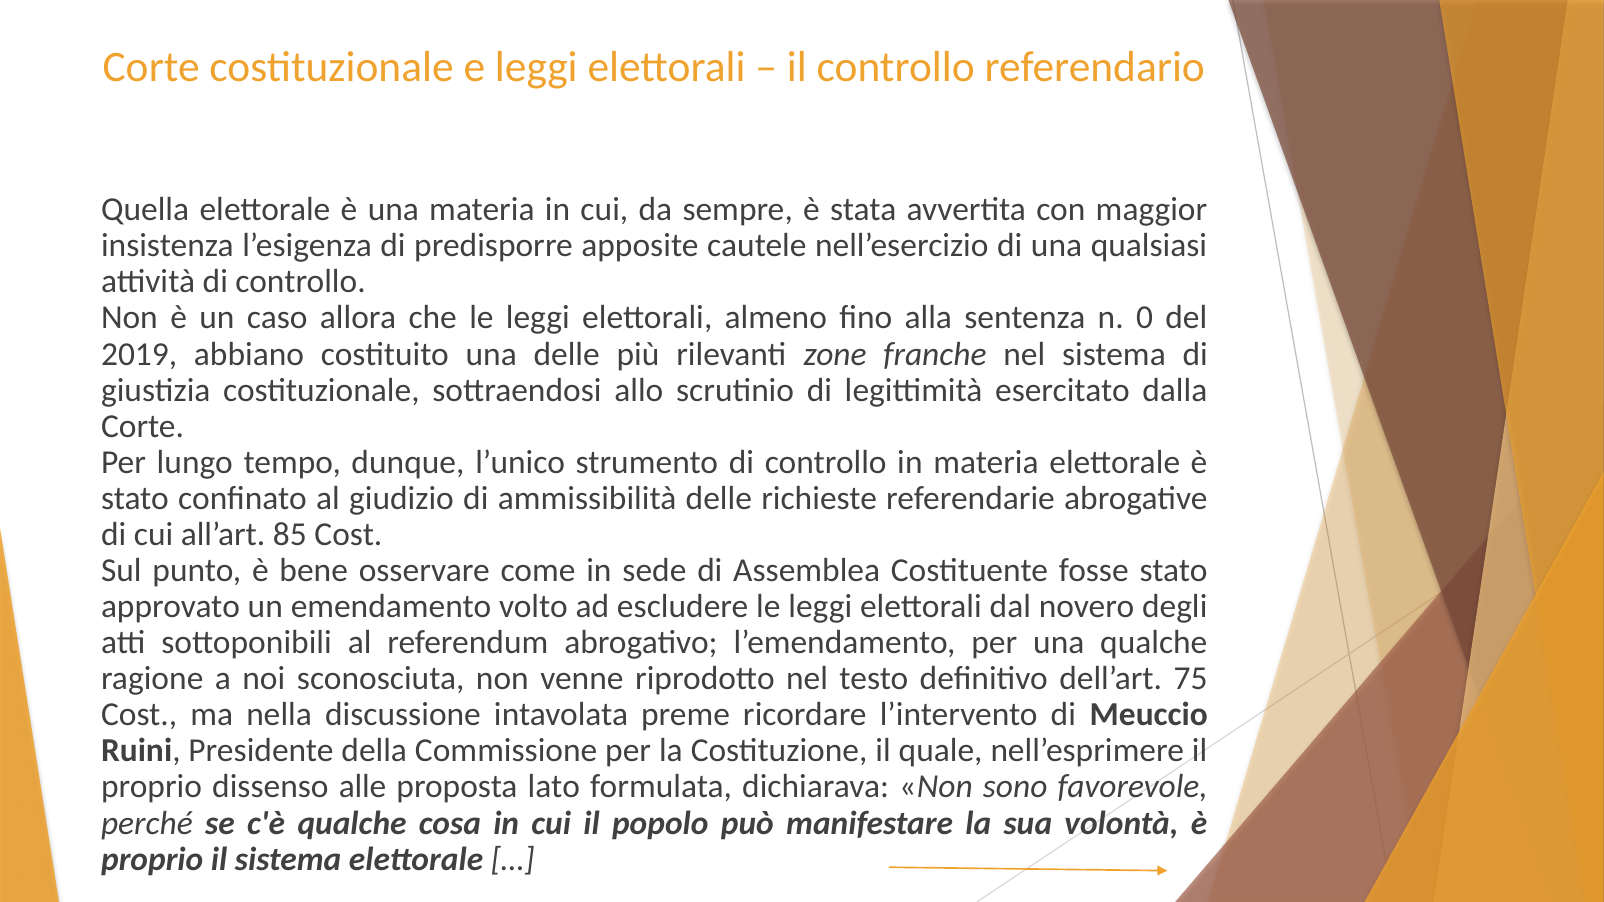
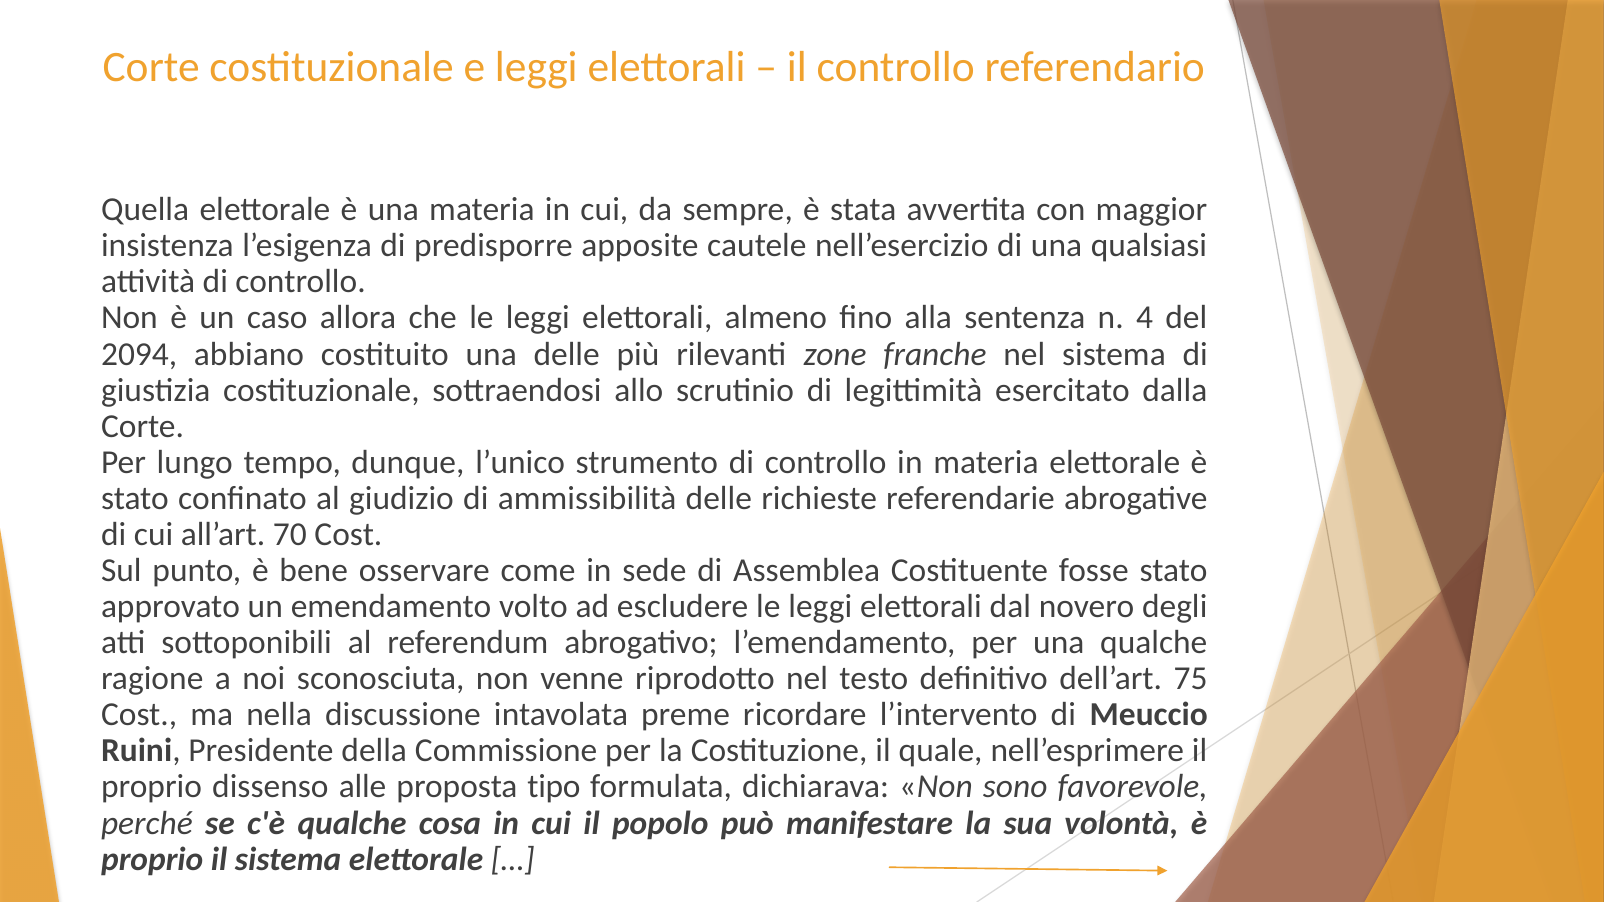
0: 0 -> 4 (1145, 318)
2019: 2019 -> 2094 (139, 354)
85: 85 -> 70 (290, 535)
lato: lato -> tipo (554, 787)
